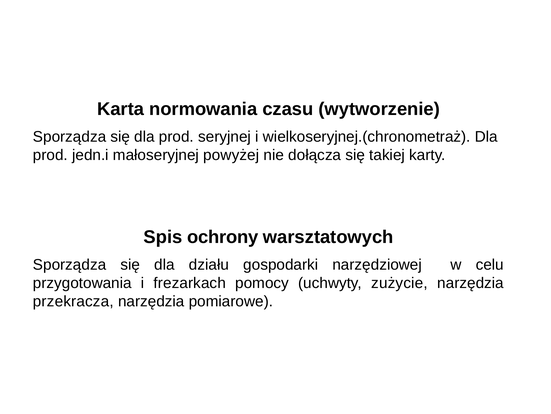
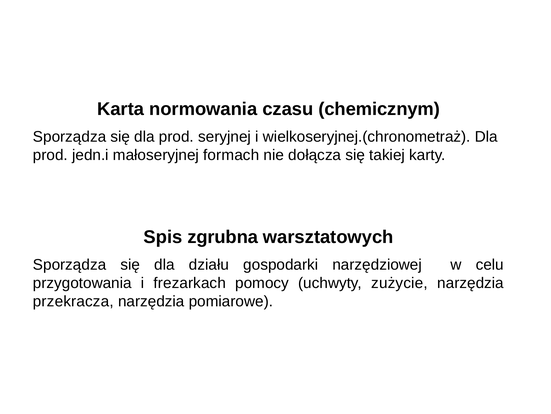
wytworzenie: wytworzenie -> chemicznym (379, 109)
powyżej: powyżej -> formach (231, 155)
ochrony: ochrony -> zgrubna (223, 237)
